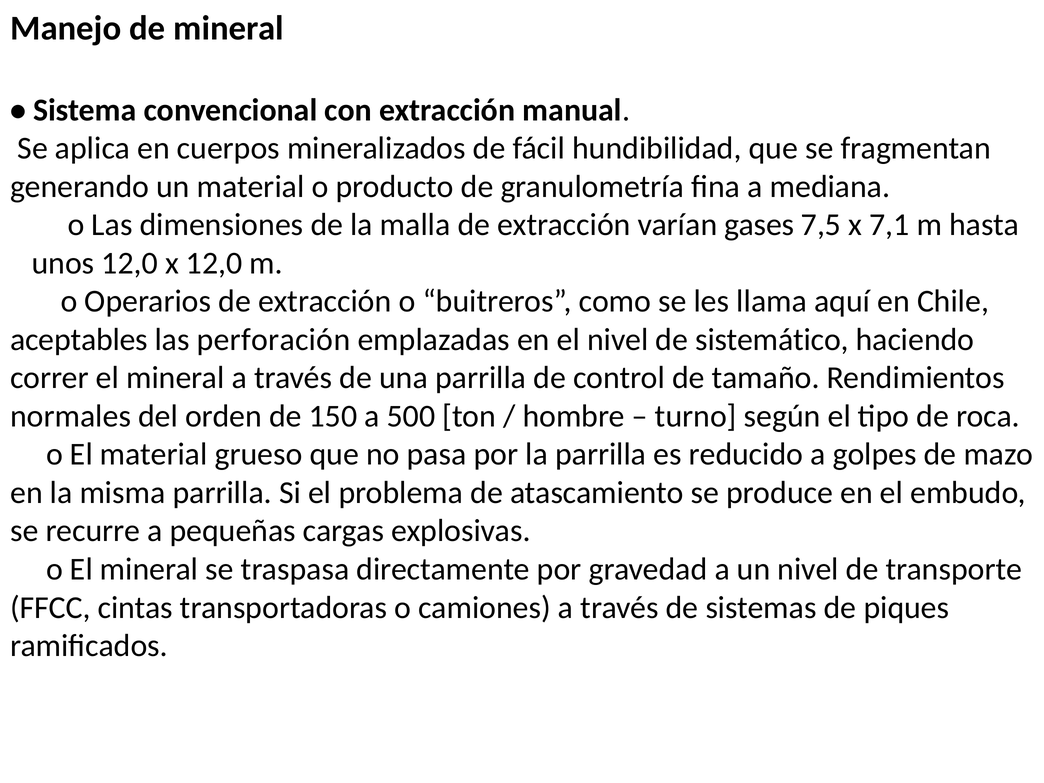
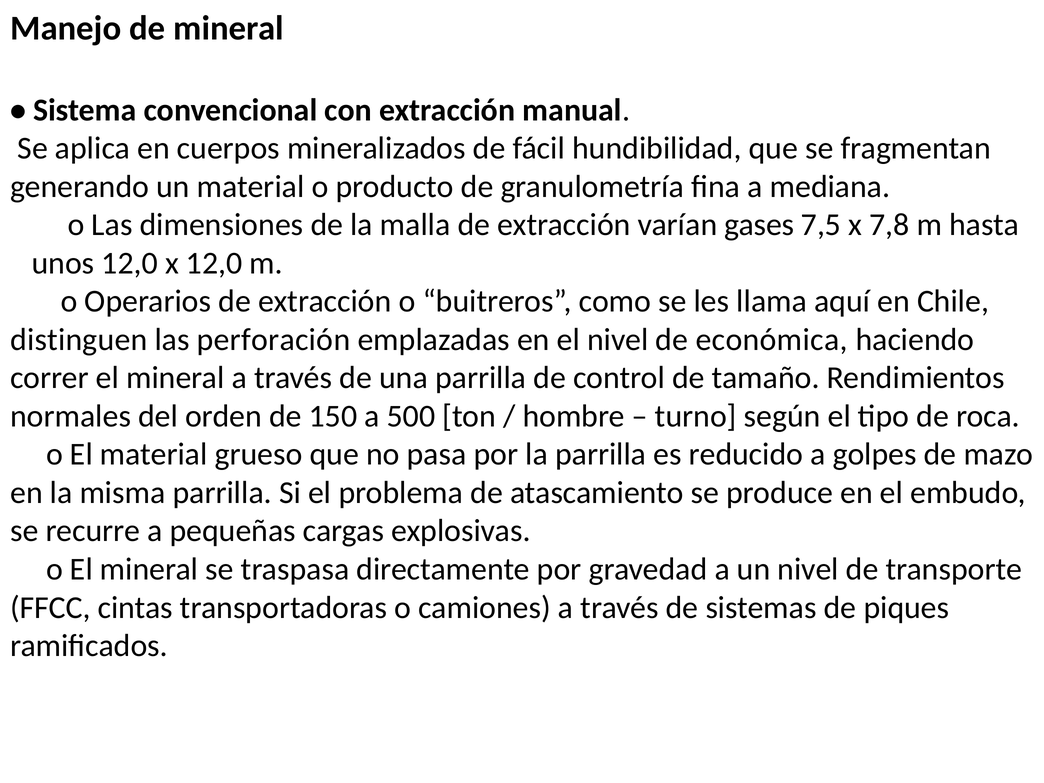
7,1: 7,1 -> 7,8 (889, 225)
aceptables: aceptables -> distinguen (79, 340)
sistemático: sistemático -> económica (772, 340)
